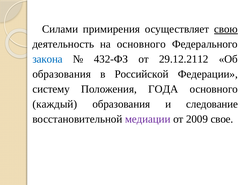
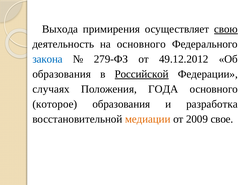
Силами: Силами -> Выхода (60, 29)
432-ФЗ: 432-ФЗ -> 279-ФЗ (111, 59)
29.12.2112: 29.12.2112 -> 49.12.2012 (184, 59)
Российской underline: none -> present (142, 74)
систему: систему -> случаях (51, 89)
каждый: каждый -> которое (55, 104)
следование: следование -> разработка (212, 104)
медиации colour: purple -> orange (148, 119)
